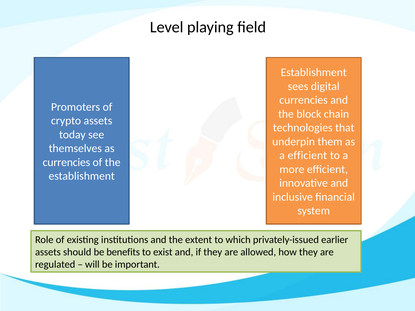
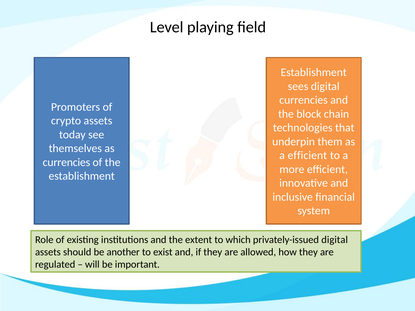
privately-issued earlier: earlier -> digital (335, 240)
benefits: benefits -> another (123, 252)
